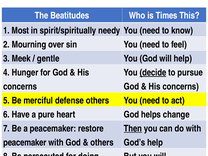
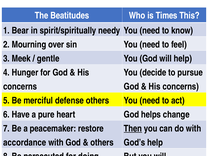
Most: Most -> Bear (20, 31)
decide underline: present -> none (153, 73)
peacemaker: peacemaker -> accordance (25, 142)
